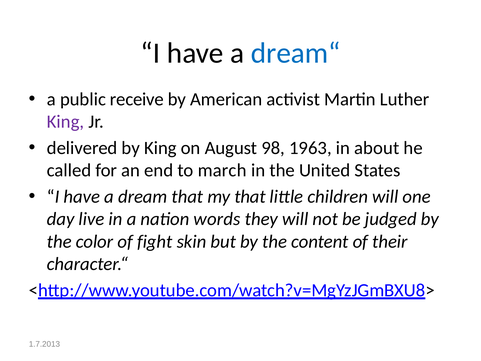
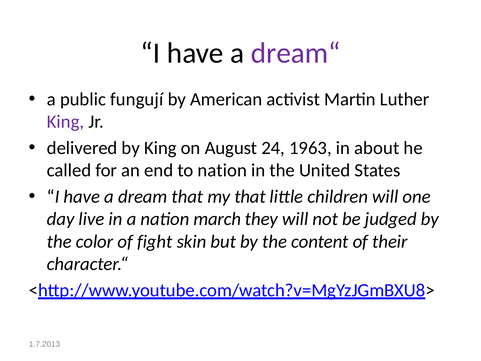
dream“ colour: blue -> purple (296, 53)
receive: receive -> fungují (137, 99)
98: 98 -> 24 (273, 148)
to march: march -> nation (222, 170)
words: words -> march (217, 219)
